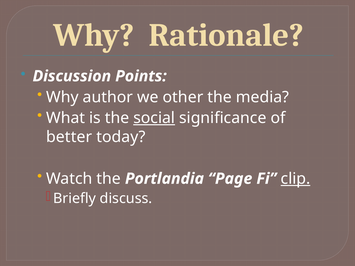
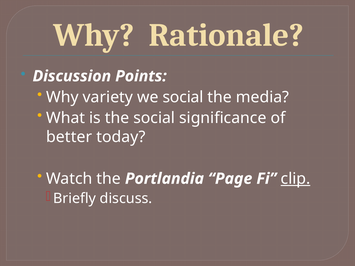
author: author -> variety (108, 97)
we other: other -> social (183, 97)
social underline: present -> none (154, 118)
